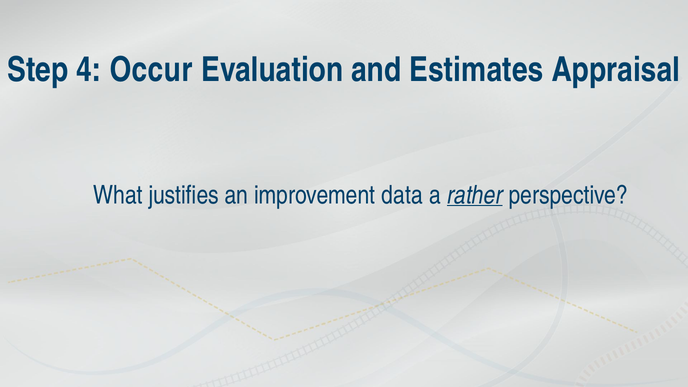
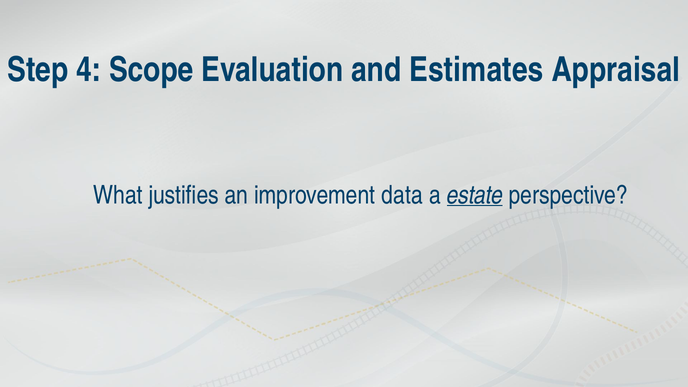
Occur: Occur -> Scope (151, 70)
rather: rather -> estate (475, 195)
